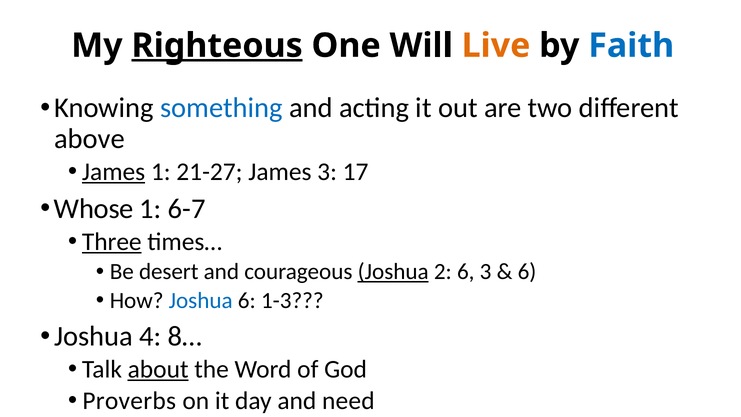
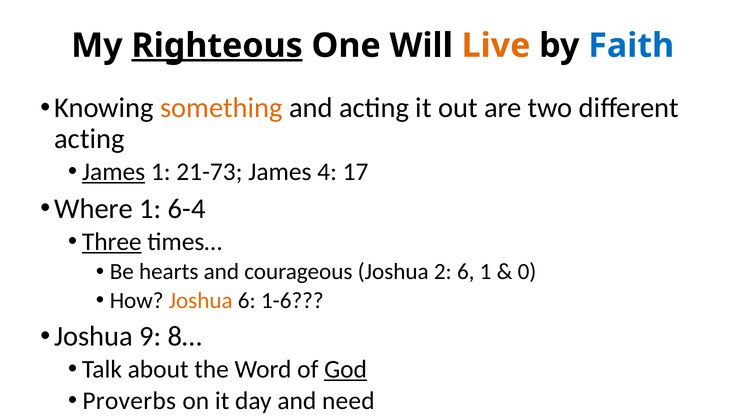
something colour: blue -> orange (221, 108)
above: above -> acting (89, 139)
21-27: 21-27 -> 21-73 (209, 172)
James 3: 3 -> 4 (327, 172)
Whose: Whose -> Where (94, 209)
6-7: 6-7 -> 6-4 (187, 209)
desert: desert -> hearts (169, 272)
Joshua underline: present -> none (393, 272)
6 3: 3 -> 1 (486, 272)
6: 6 -> 0 (527, 272)
Joshua colour: blue -> orange (201, 301)
1-3: 1-3 -> 1-6 (292, 301)
4: 4 -> 9 (150, 336)
about underline: present -> none (158, 369)
God underline: none -> present (346, 369)
